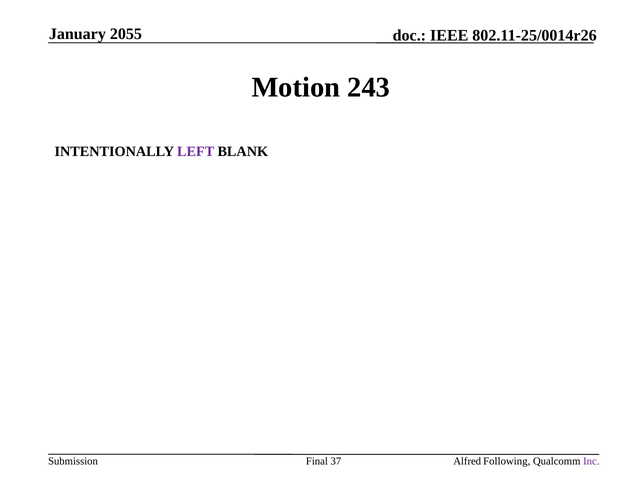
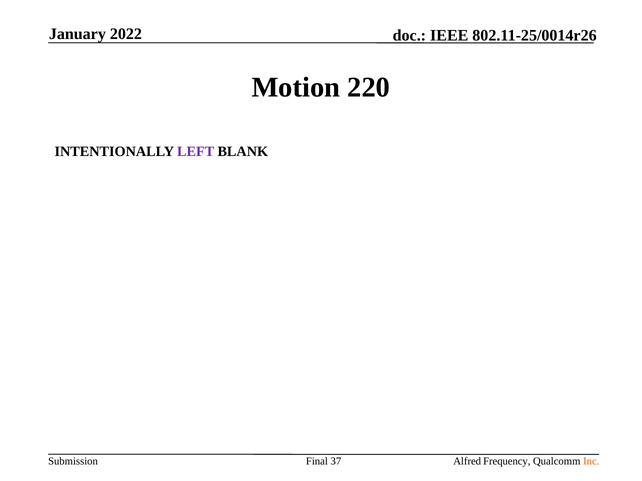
2055: 2055 -> 2022 (126, 34)
243: 243 -> 220 (369, 88)
Following: Following -> Frequency (507, 462)
Inc colour: purple -> orange (591, 462)
